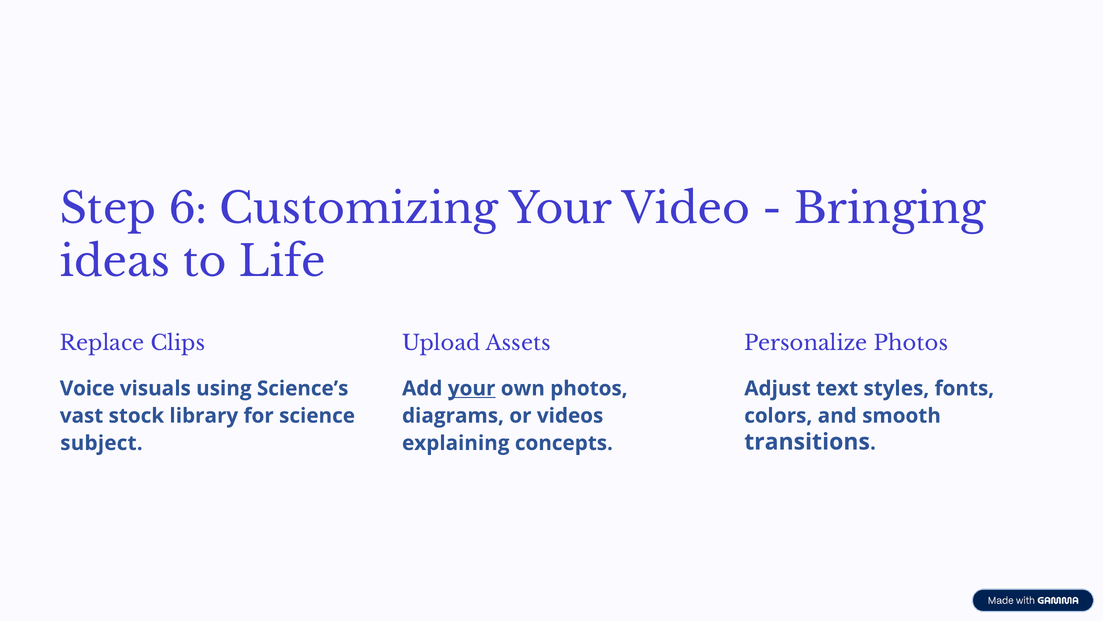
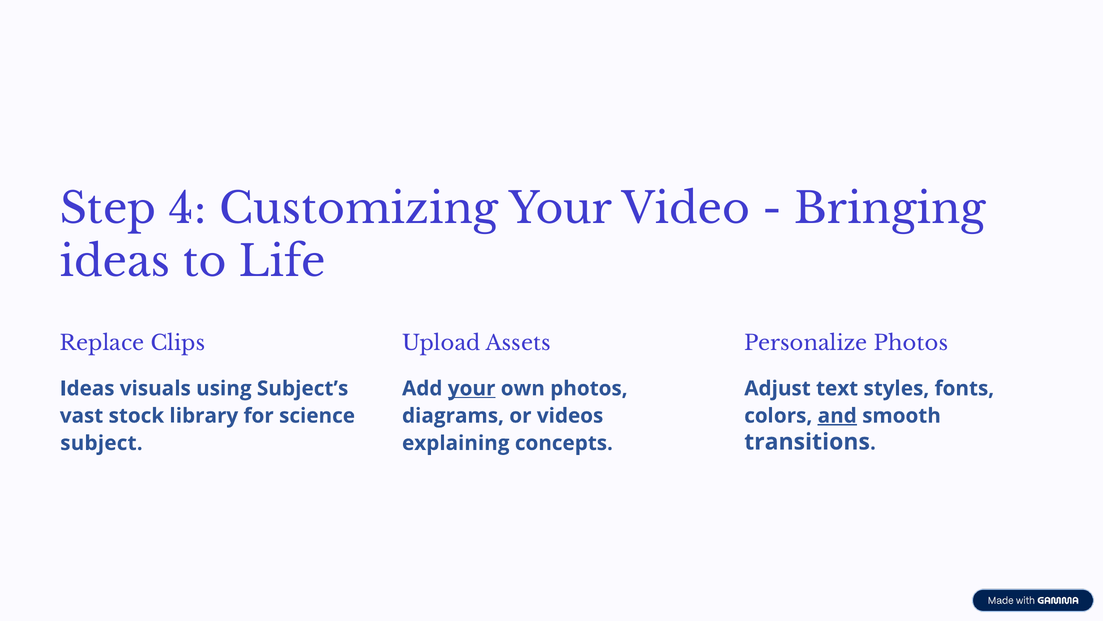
6: 6 -> 4 (188, 209)
Voice: Voice -> Ideas (87, 388)
Science’s: Science’s -> Subject’s (303, 388)
and underline: none -> present (837, 415)
